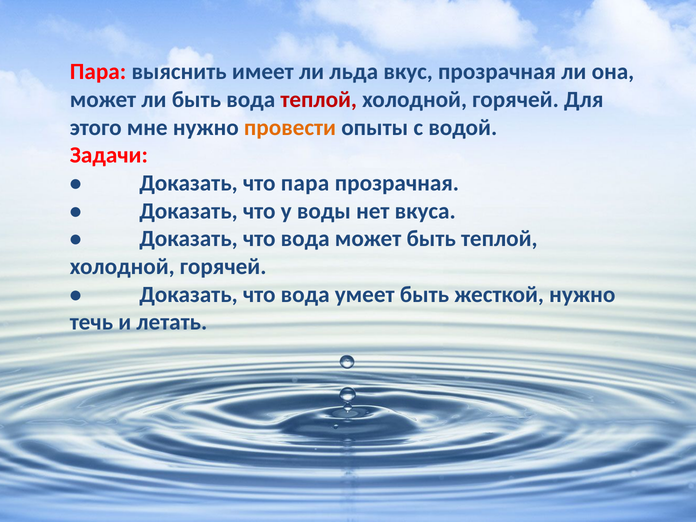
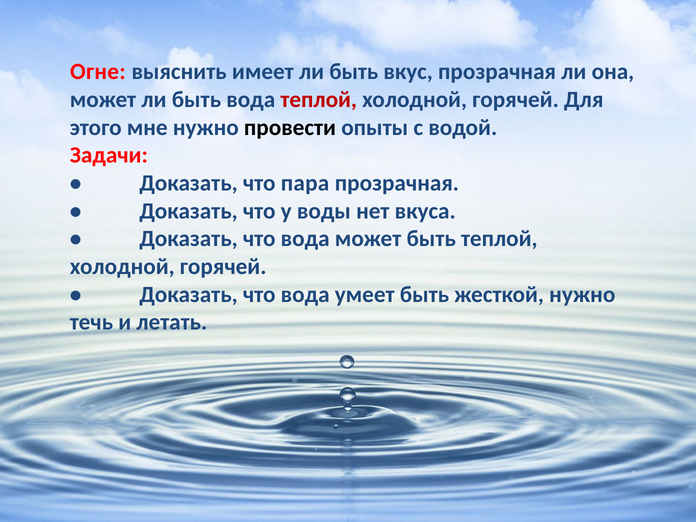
Пара: Пара -> Огне (98, 72)
имеет ли льда: льда -> быть (354, 72)
провести colour: orange -> black (290, 127)
